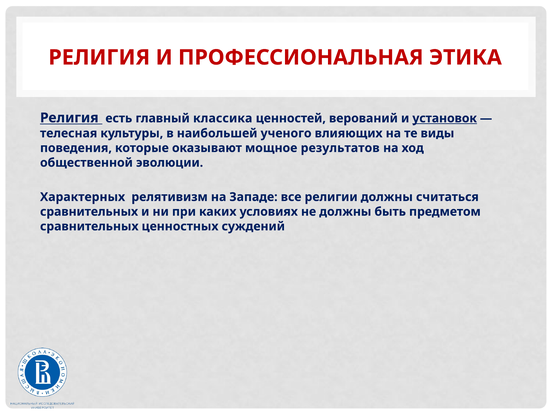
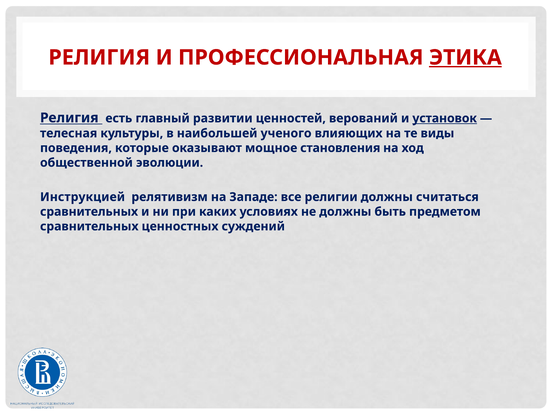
ЭТИКА underline: none -> present (465, 57)
классика: классика -> развитии (223, 118)
результатов: результатов -> становления (340, 148)
Характерных: Характерных -> Инструкцией (83, 197)
